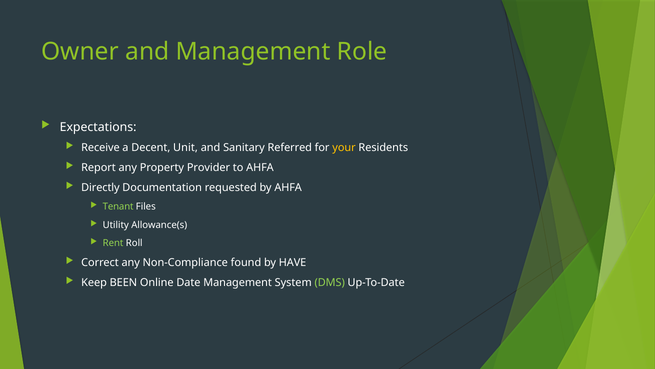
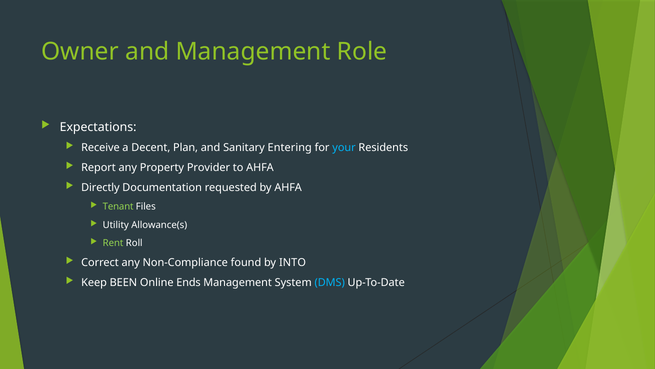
Unit: Unit -> Plan (186, 147)
Referred: Referred -> Entering (290, 147)
your colour: yellow -> light blue (344, 147)
HAVE: HAVE -> INTO (292, 262)
Date: Date -> Ends (189, 282)
DMS colour: light green -> light blue (330, 282)
